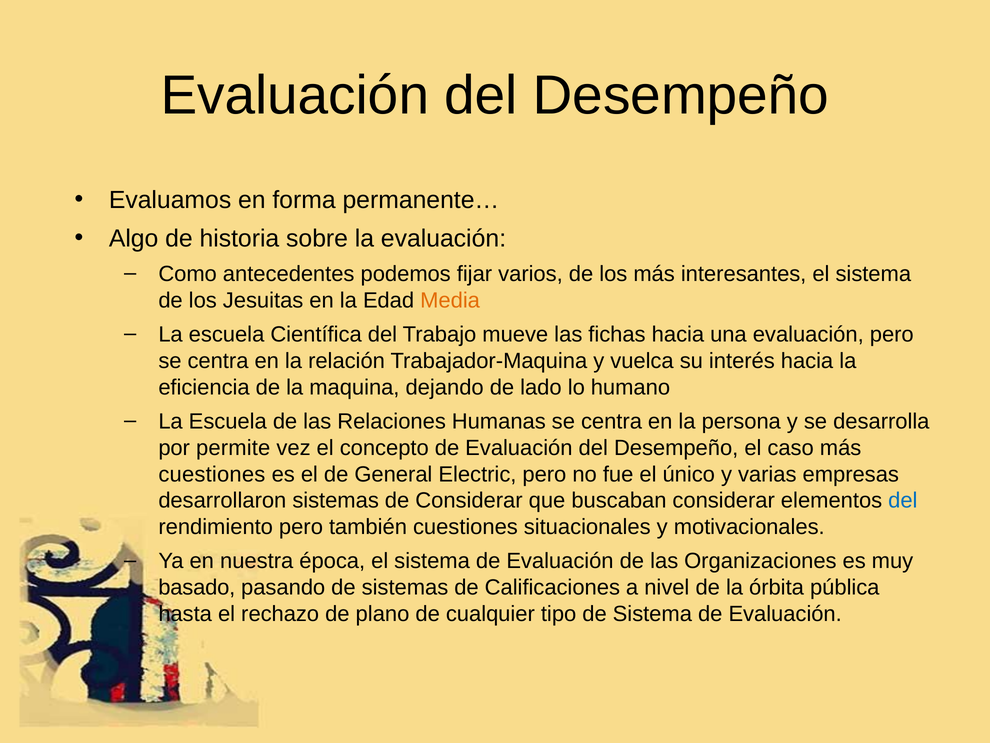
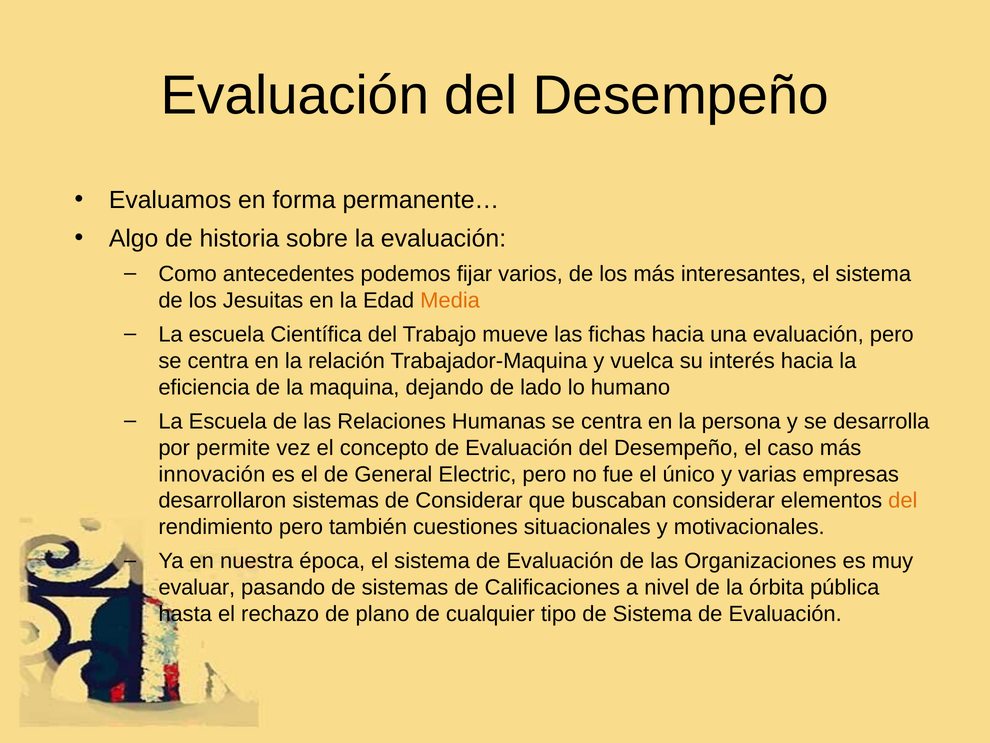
cuestiones: cuestiones -> innovación (212, 474)
del colour: blue -> orange (903, 500)
basado: basado -> evaluar (197, 587)
